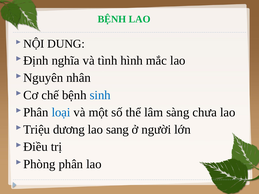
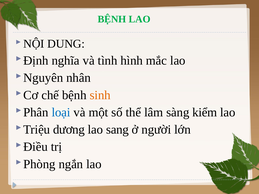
sinh colour: blue -> orange (100, 95)
chưa: chưa -> kiểm (205, 112)
phân: phân -> ngắn (71, 164)
